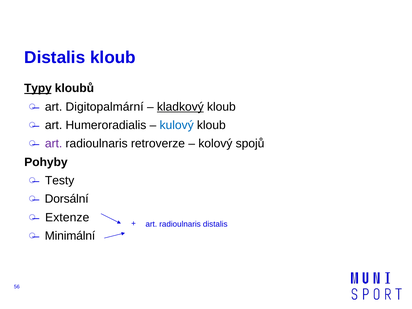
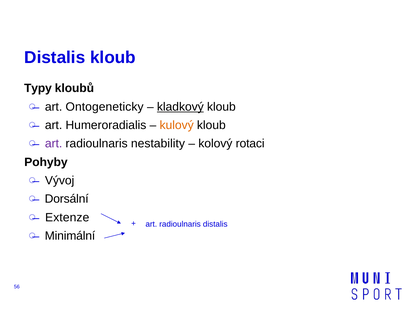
Typy underline: present -> none (38, 88)
Digitopalmární: Digitopalmární -> Ontogeneticky (105, 107)
kulový colour: blue -> orange (177, 125)
retroverze: retroverze -> nestability (158, 144)
spojů: spojů -> rotaci (250, 144)
Testy: Testy -> Vývoj (60, 181)
